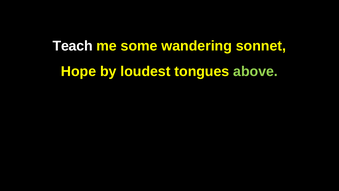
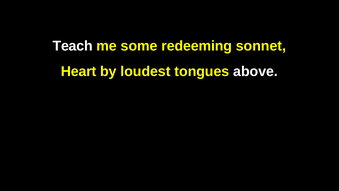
wandering: wandering -> redeeming (197, 46)
Hope: Hope -> Heart (79, 71)
above colour: light green -> white (256, 71)
